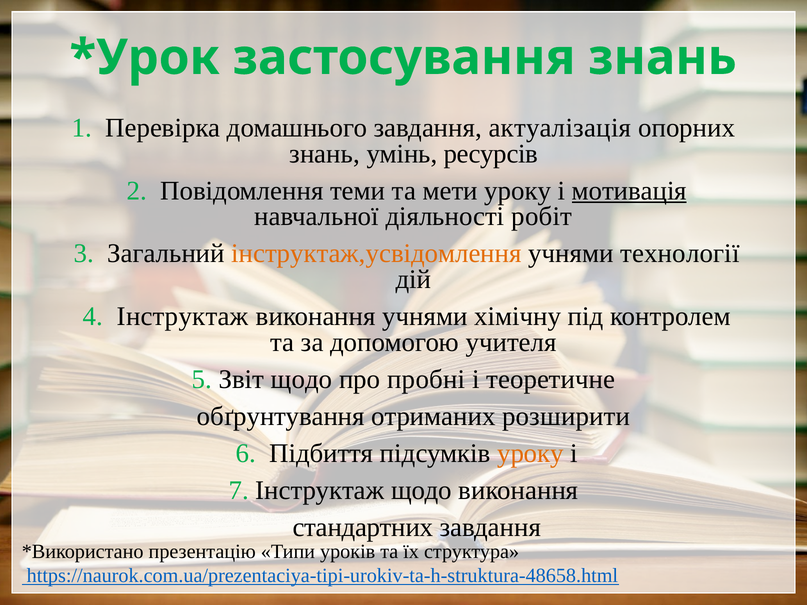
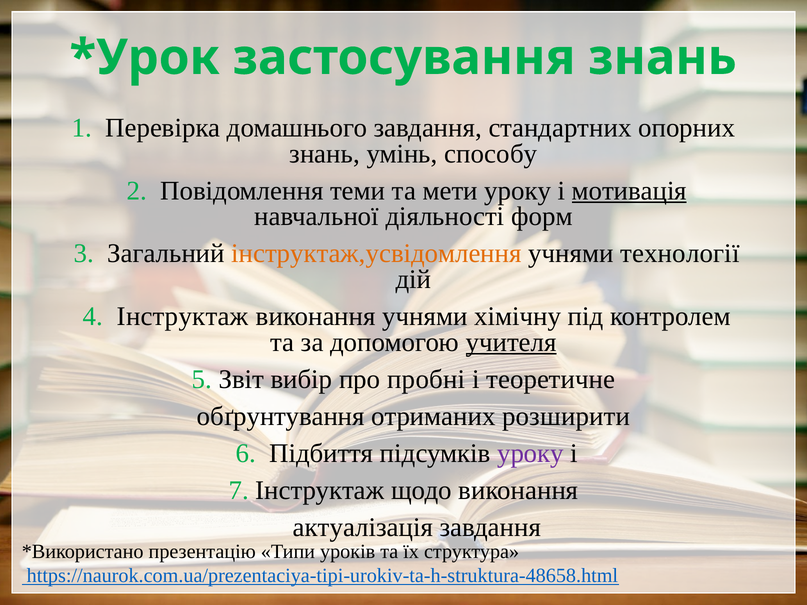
актуалізація: актуалізація -> стандартних (560, 128)
ресурсів: ресурсів -> способу (491, 154)
робіт: робіт -> форм (542, 217)
учителя underline: none -> present (511, 342)
Звіт щодо: щодо -> вибір (302, 379)
уроку colour: orange -> purple (530, 453)
стандартних: стандартних -> актуалізація (363, 528)
